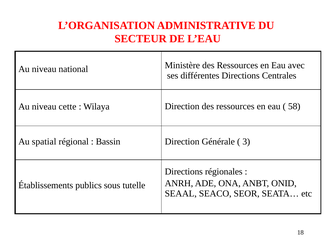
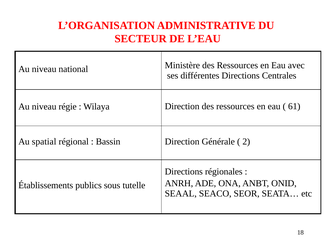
cette: cette -> régie (68, 107)
58: 58 -> 61 (294, 106)
3: 3 -> 2 (246, 141)
